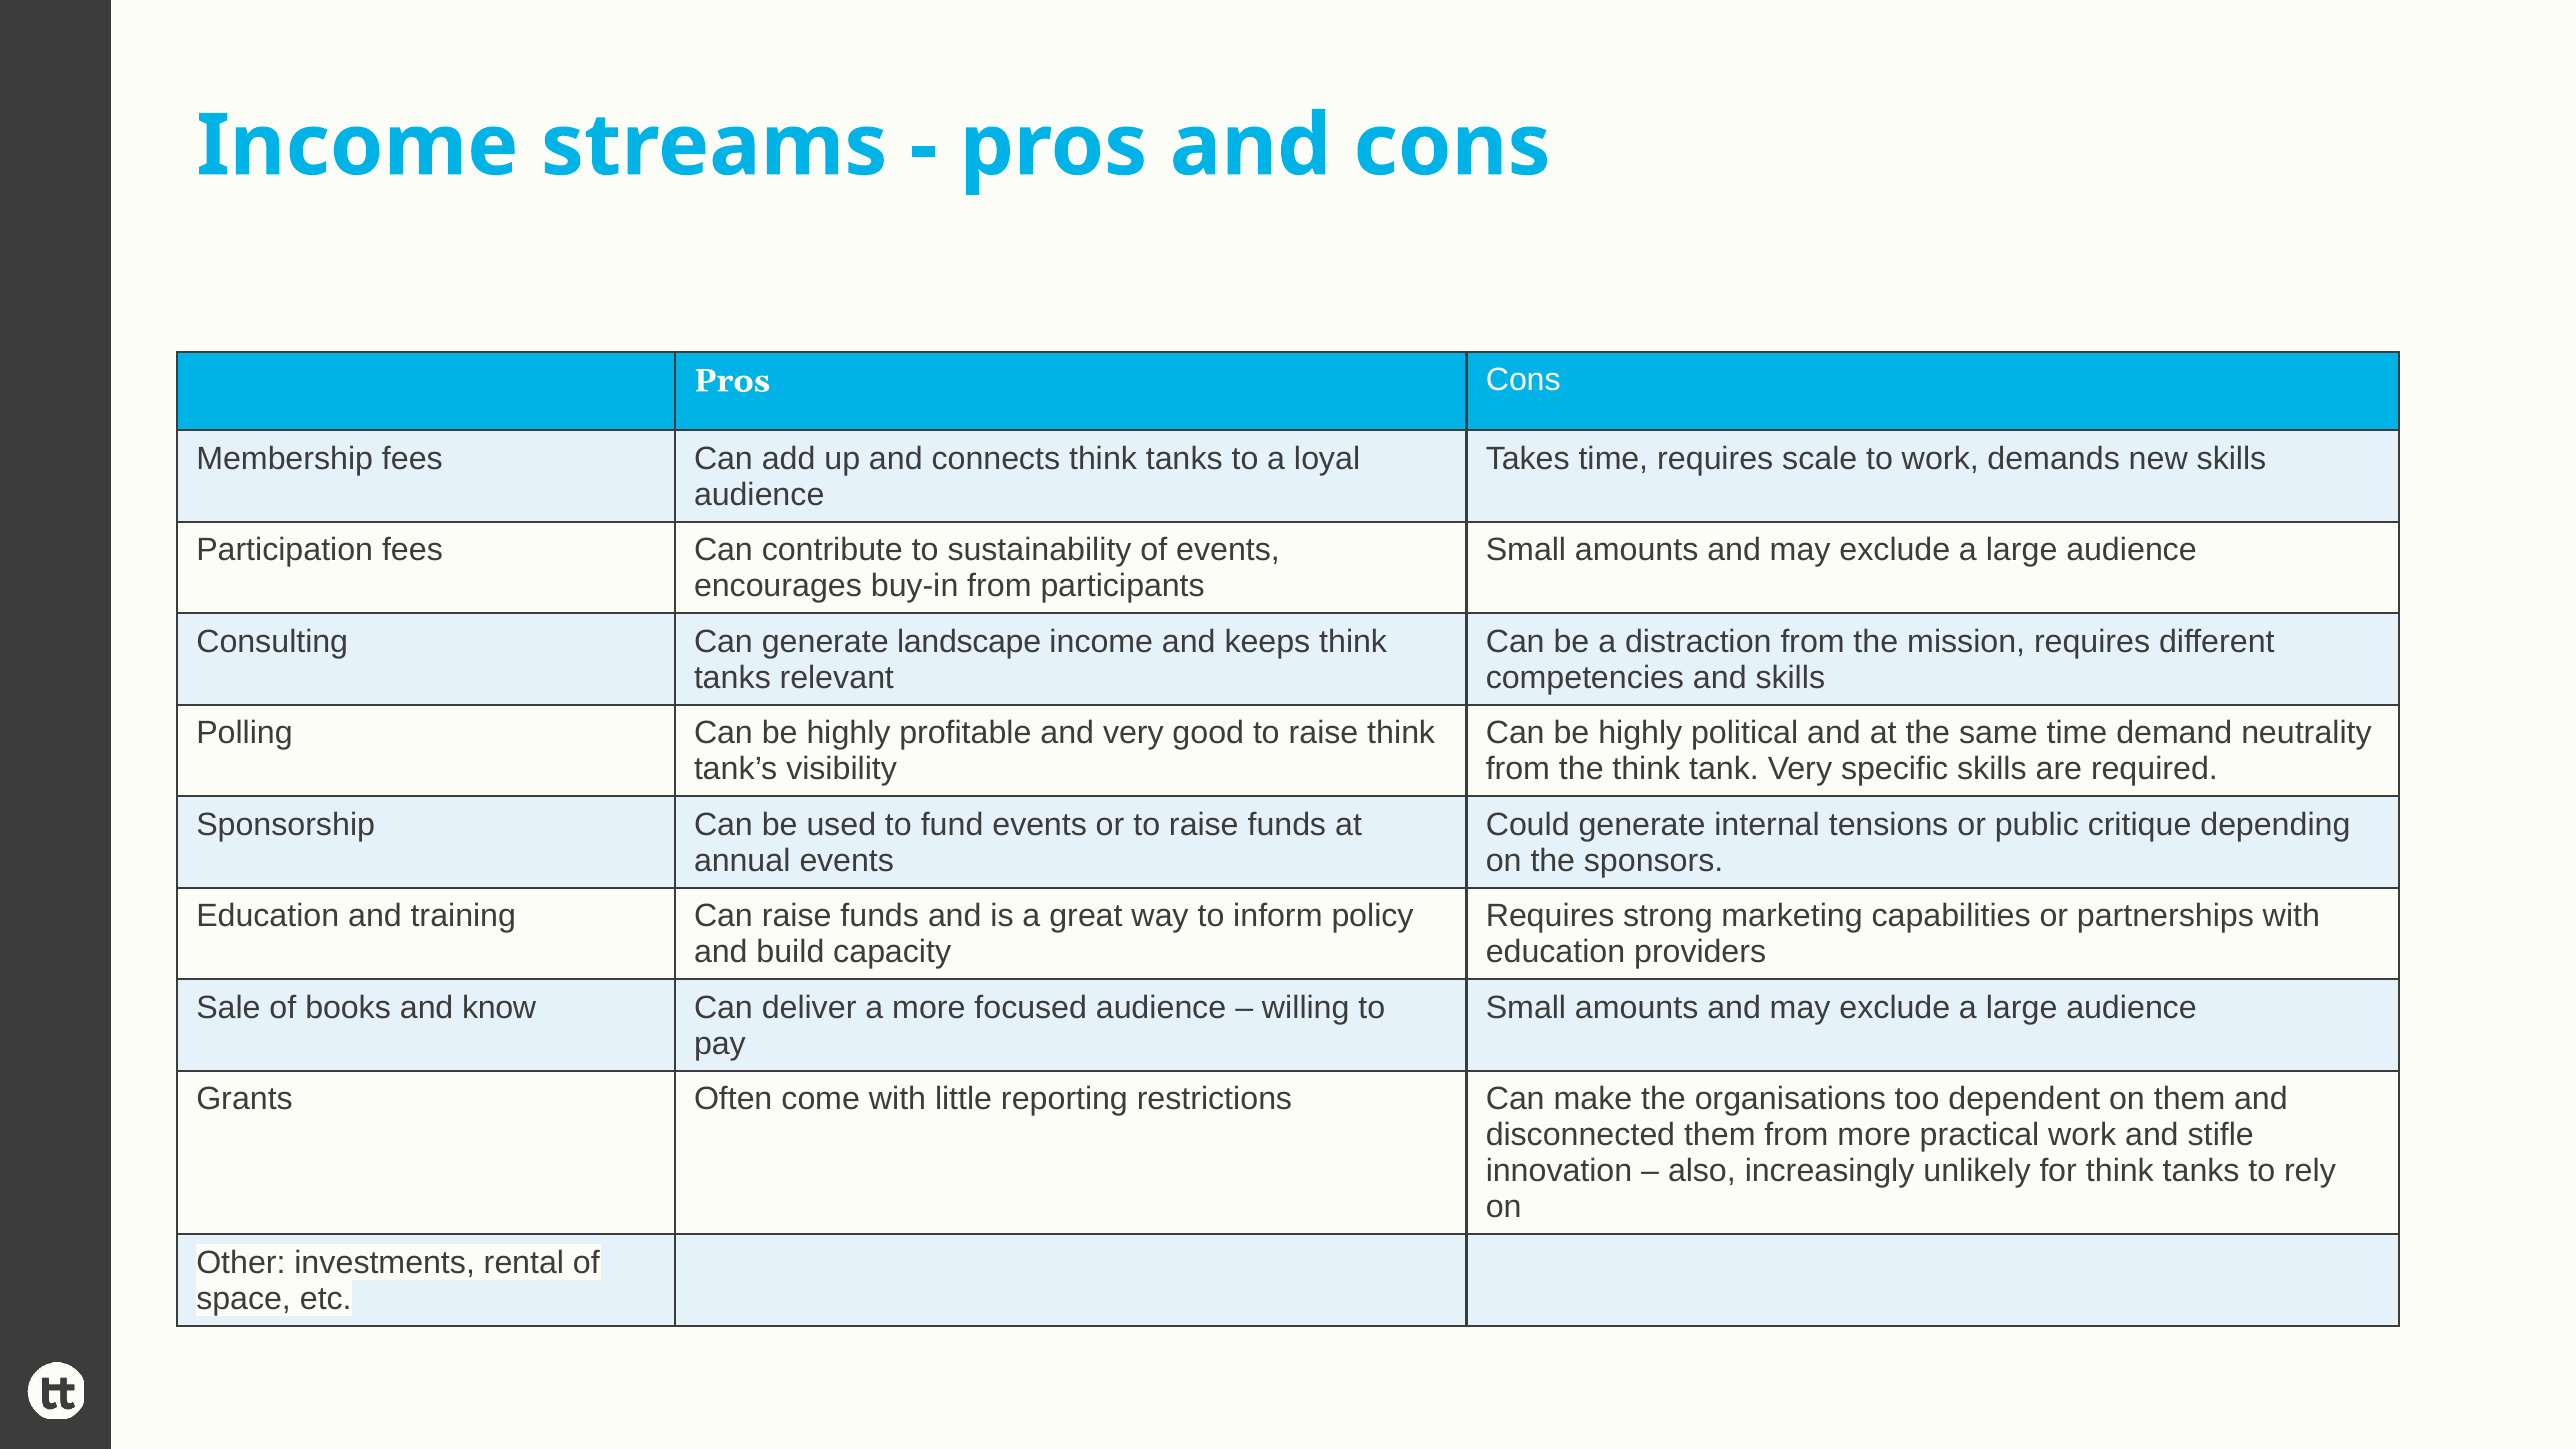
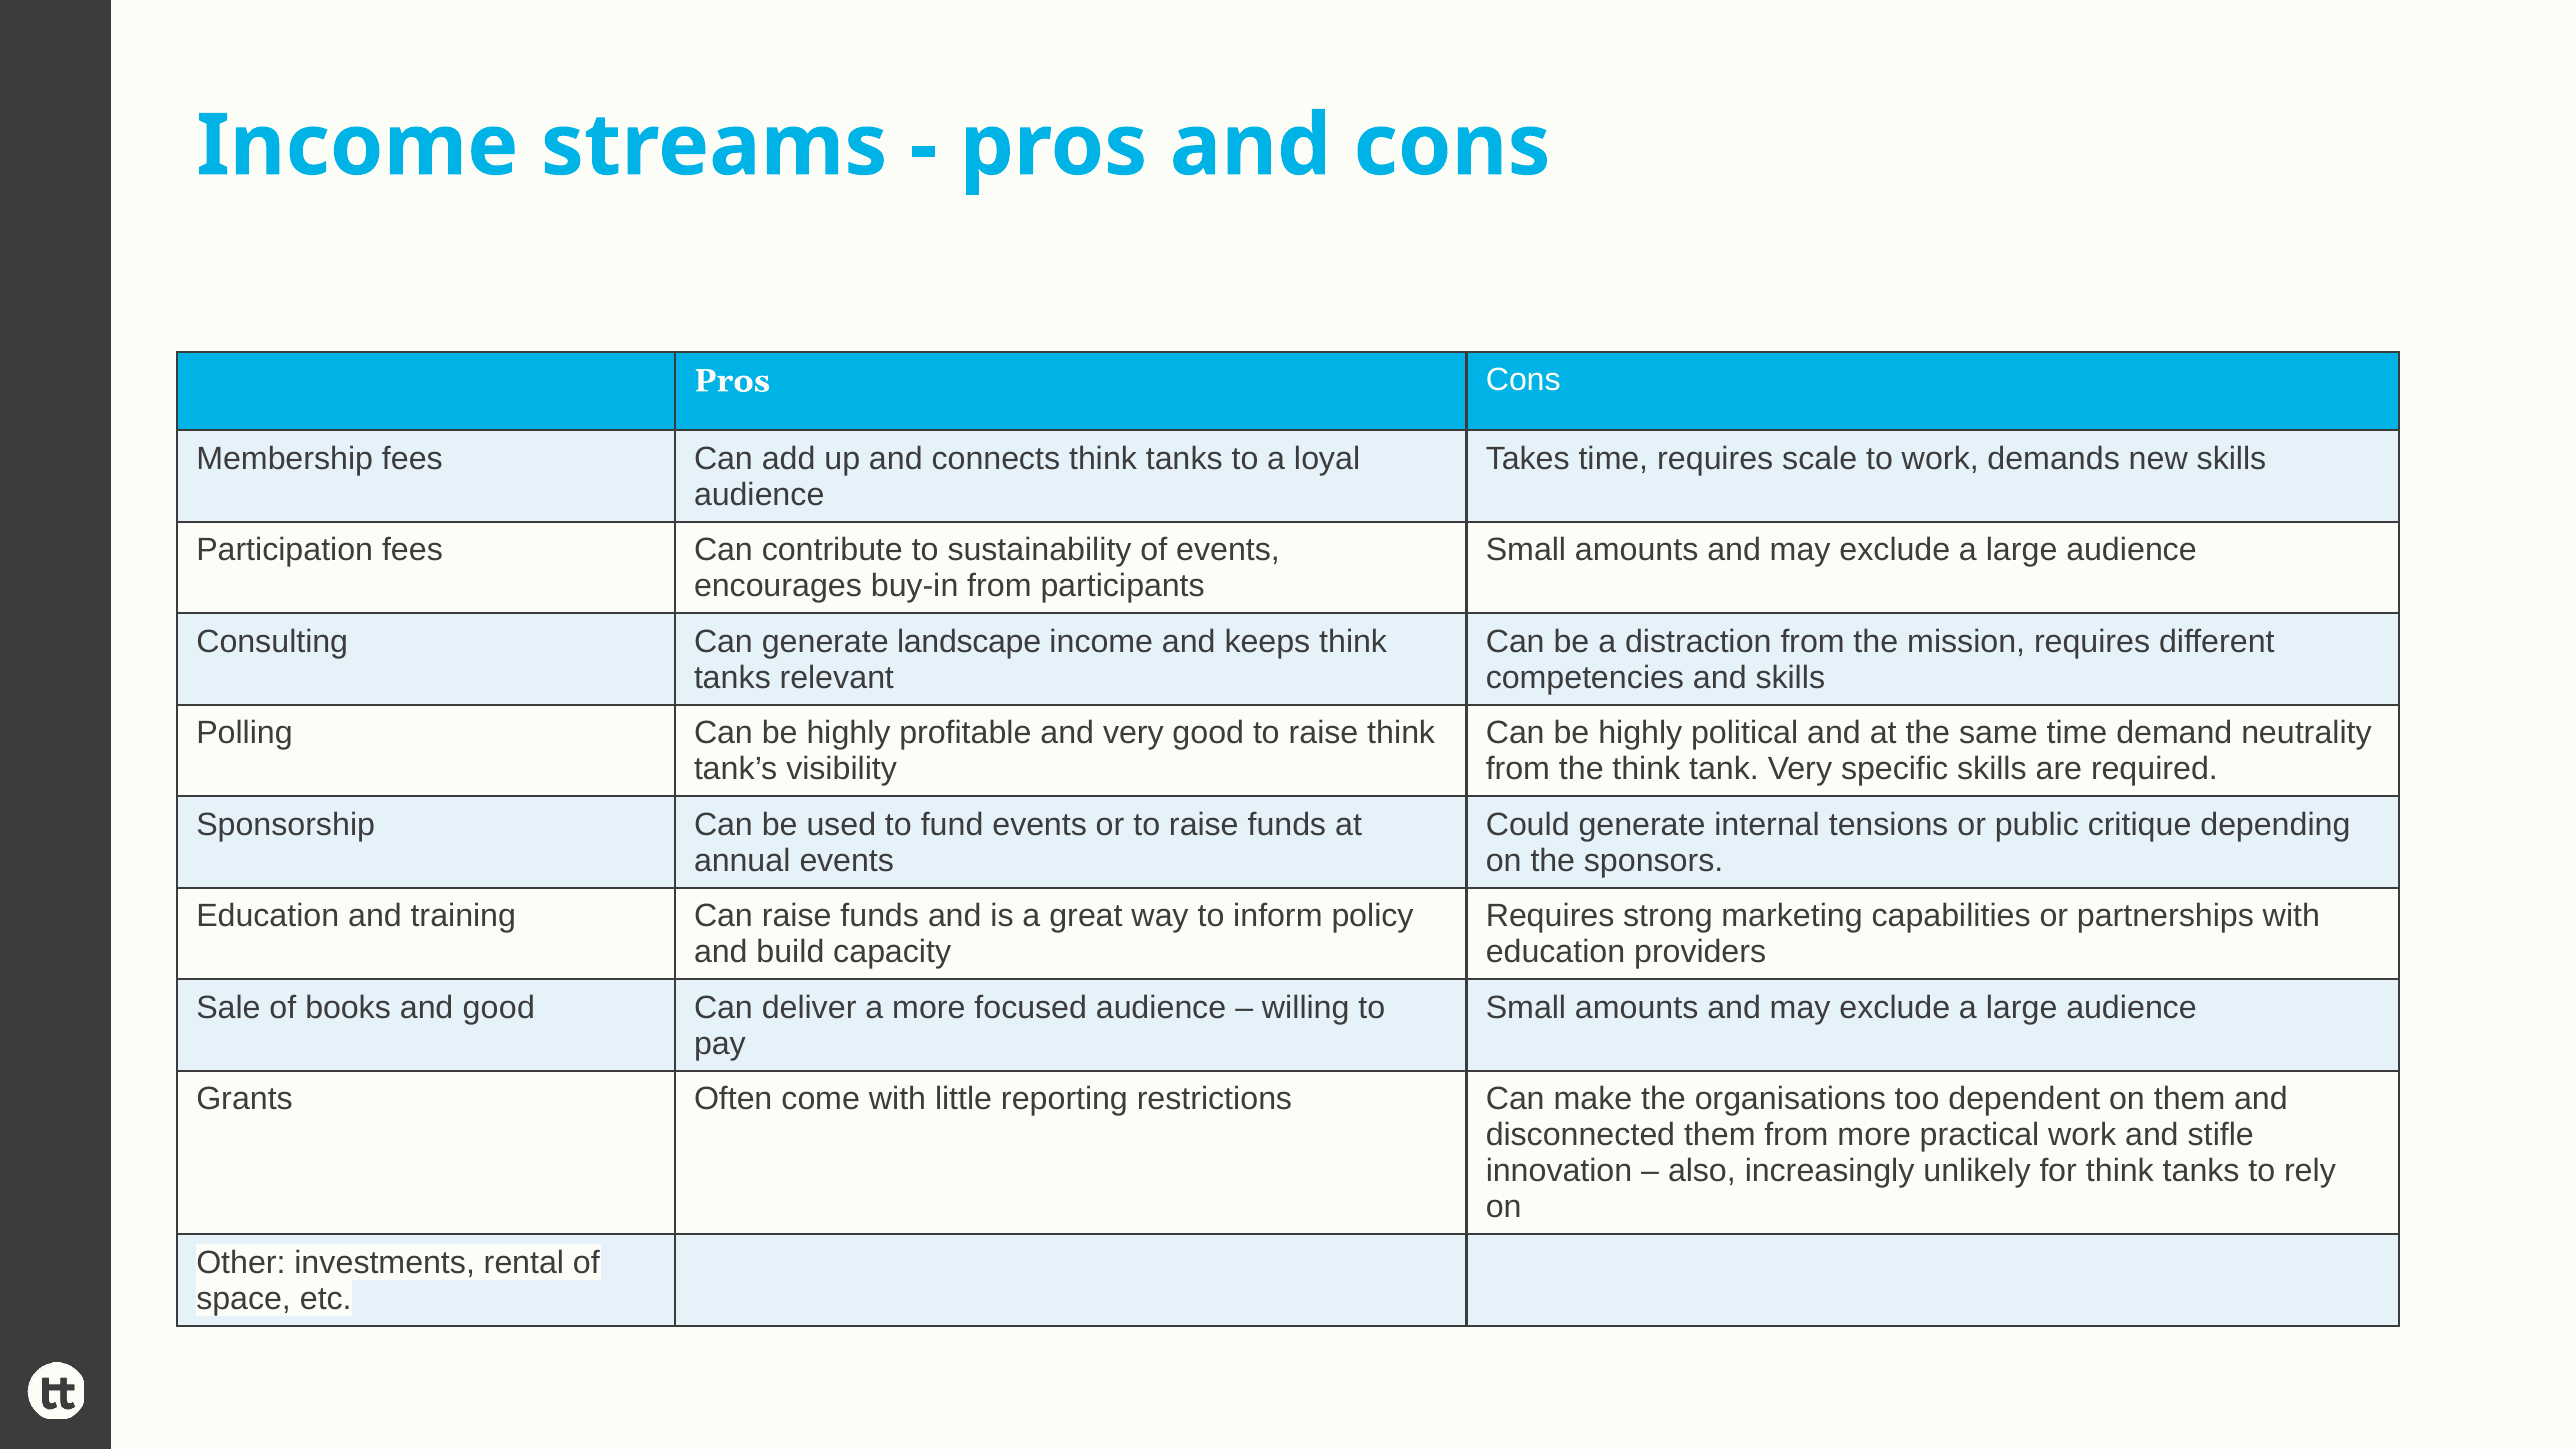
and know: know -> good (499, 1008)
